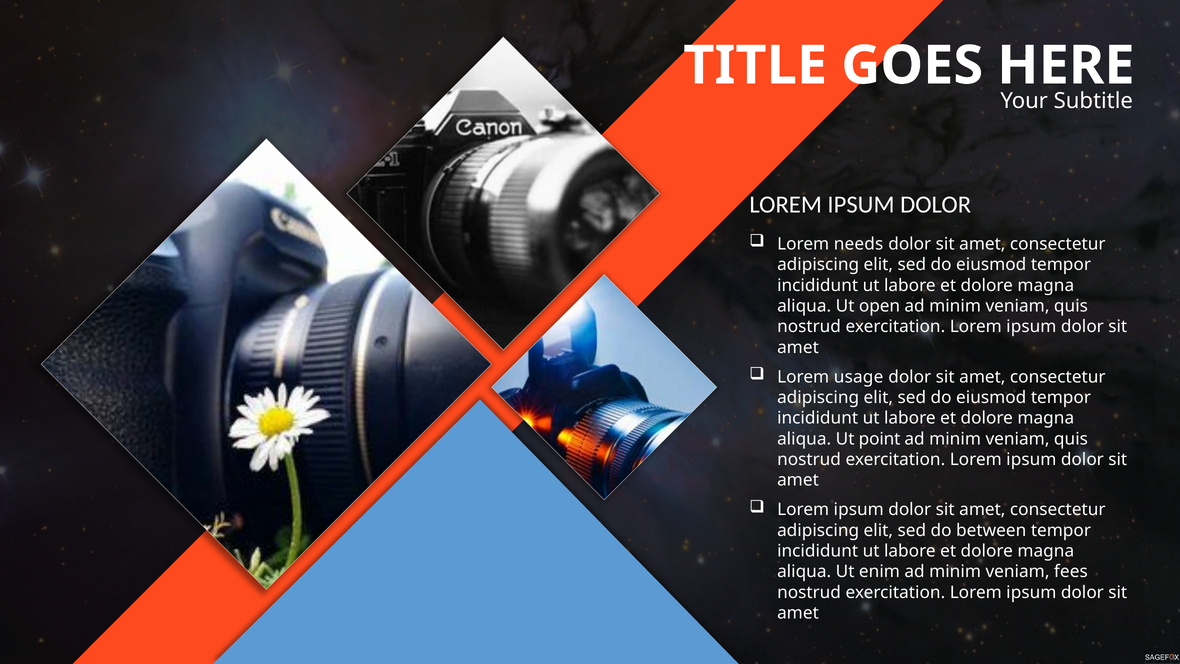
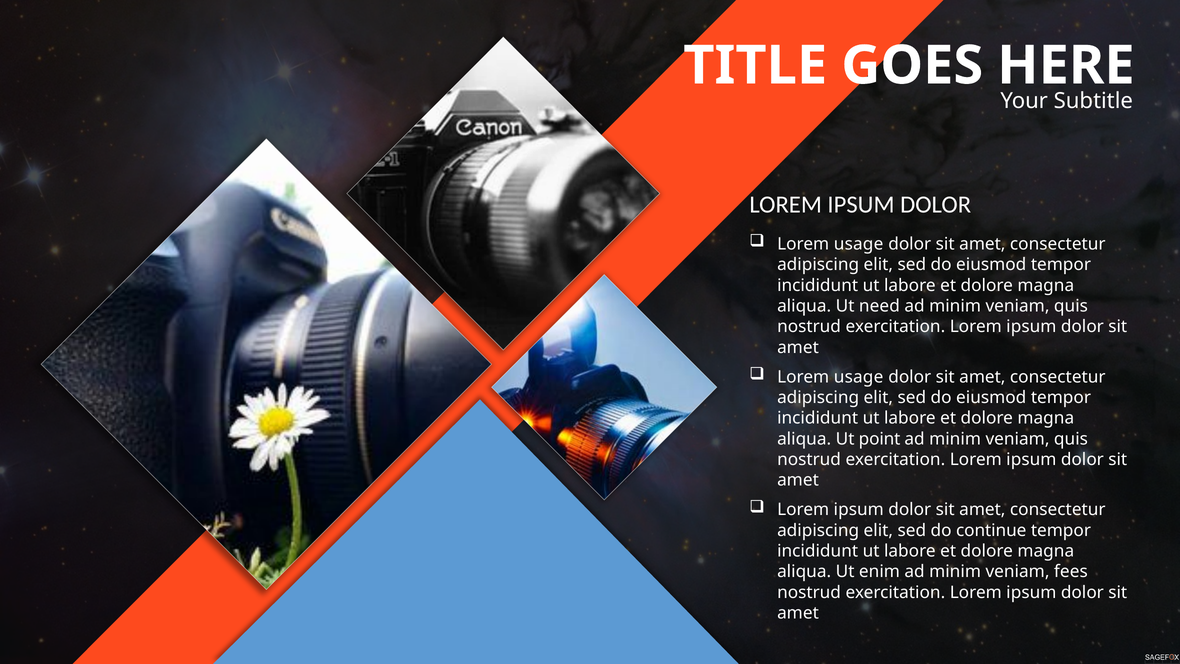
needs: needs -> usage (859, 244)
open: open -> need (879, 306)
between: between -> continue (991, 530)
